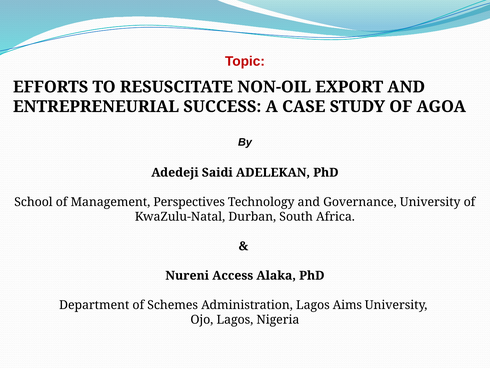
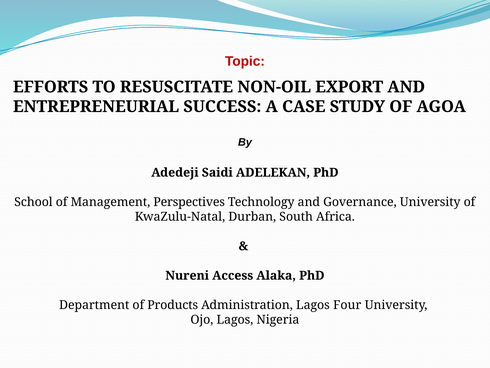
Schemes: Schemes -> Products (173, 305)
Aims: Aims -> Four (347, 305)
